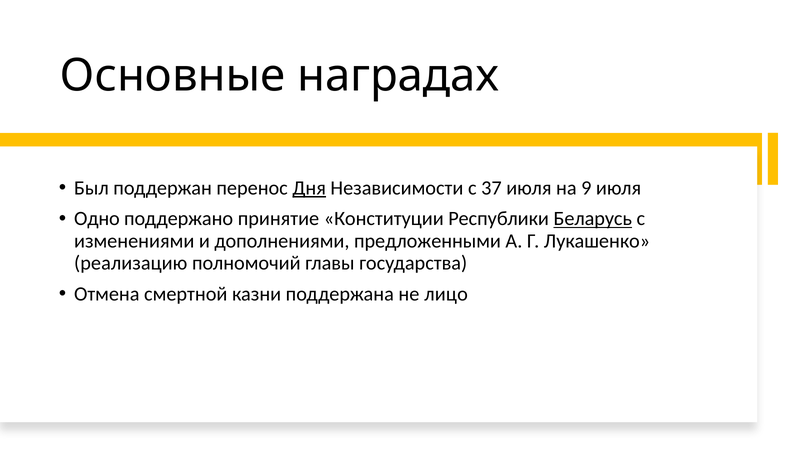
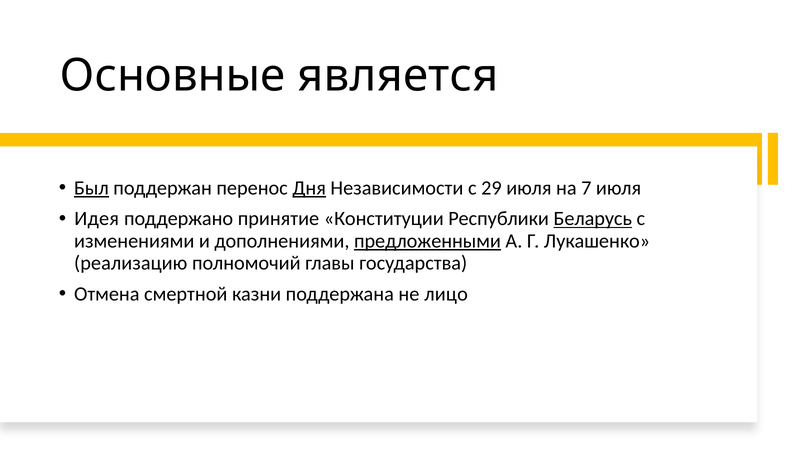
наградах: наградах -> является (398, 76)
Был underline: none -> present (91, 188)
37: 37 -> 29 (491, 188)
9: 9 -> 7 (586, 188)
Одно: Одно -> Идея (97, 219)
предложенными underline: none -> present (427, 241)
